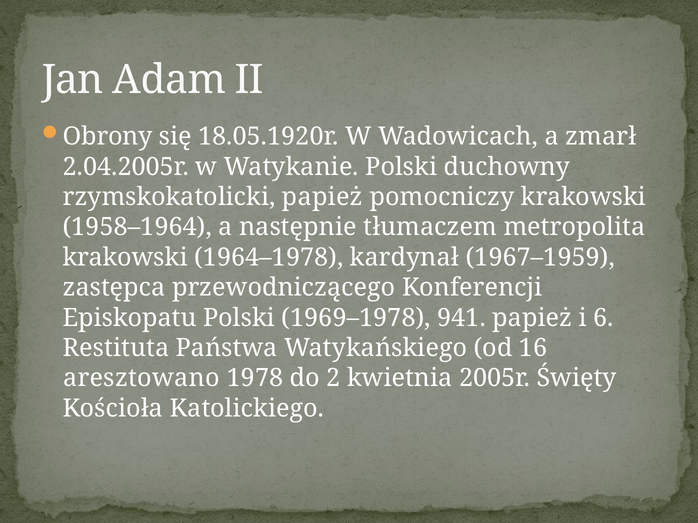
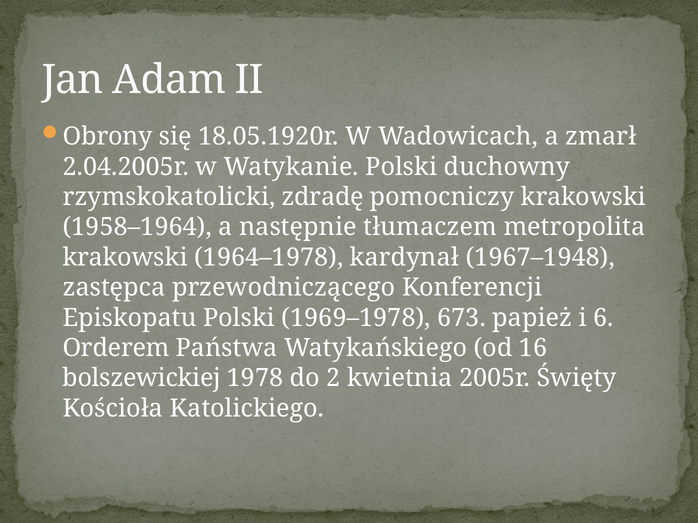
rzymskokatolicki papież: papież -> zdradę (323, 197)
1967–1959: 1967–1959 -> 1967–1948 (540, 258)
941: 941 -> 673 (462, 318)
Restituta: Restituta -> Orderem (116, 348)
aresztowano: aresztowano -> bolszewickiej (142, 378)
